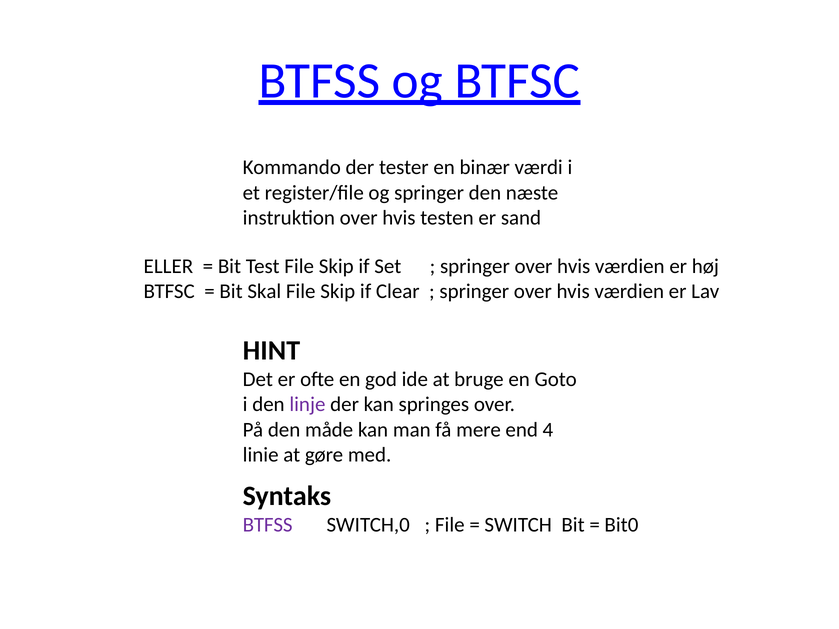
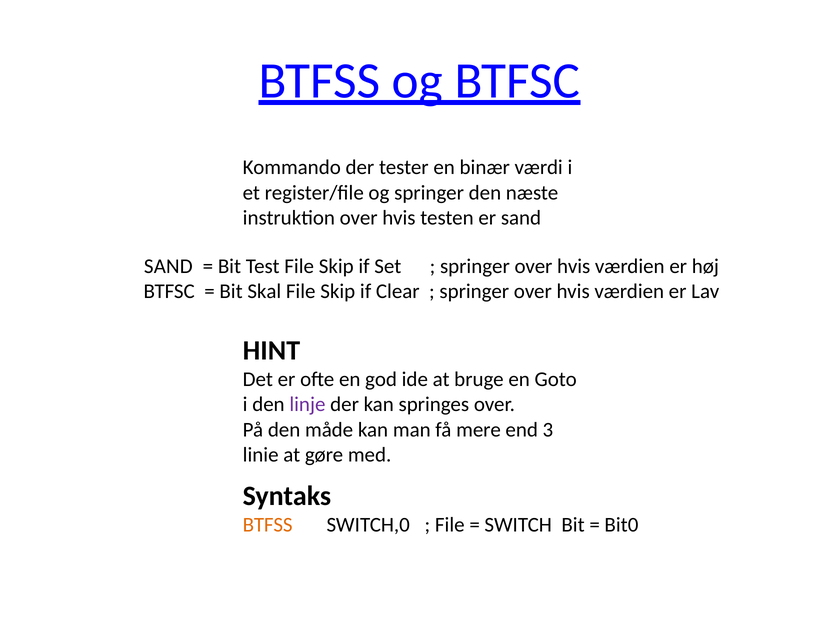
ELLER: ELLER -> SAND (168, 266)
4: 4 -> 3 (548, 430)
BTFSS colour: purple -> orange (268, 525)
